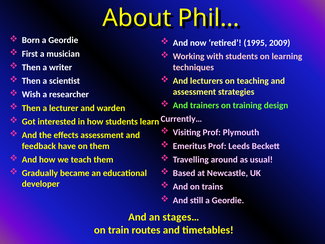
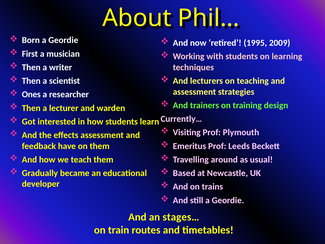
Wish: Wish -> Ones (31, 94)
